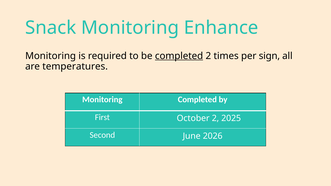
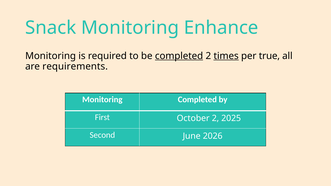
times underline: none -> present (226, 56)
sign: sign -> true (269, 56)
temperatures: temperatures -> requirements (75, 66)
